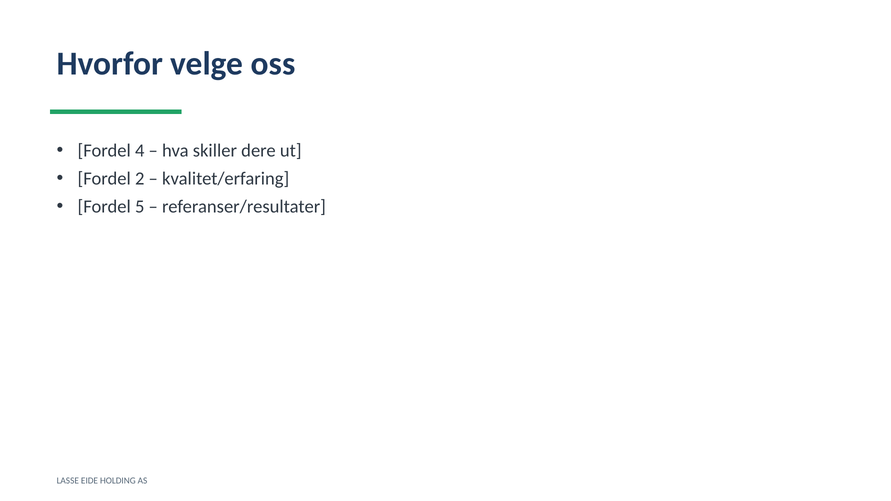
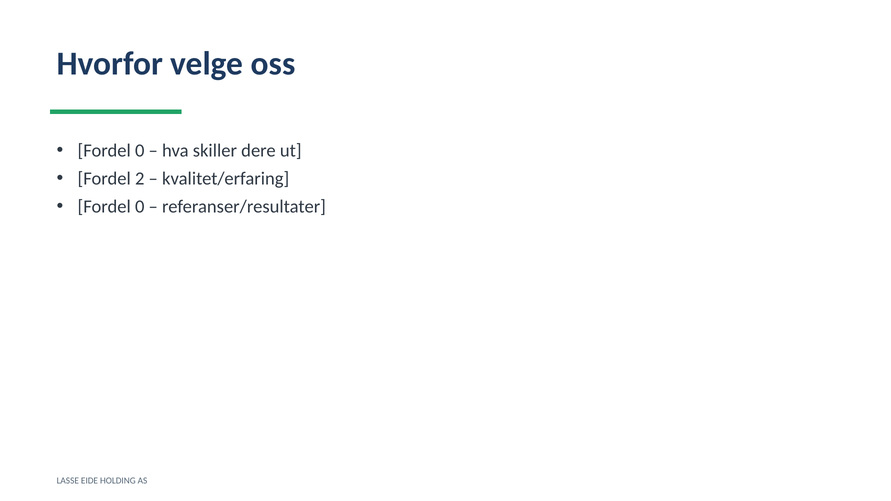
4: 4 -> 0 (140, 151)
5: 5 -> 0 (140, 207)
